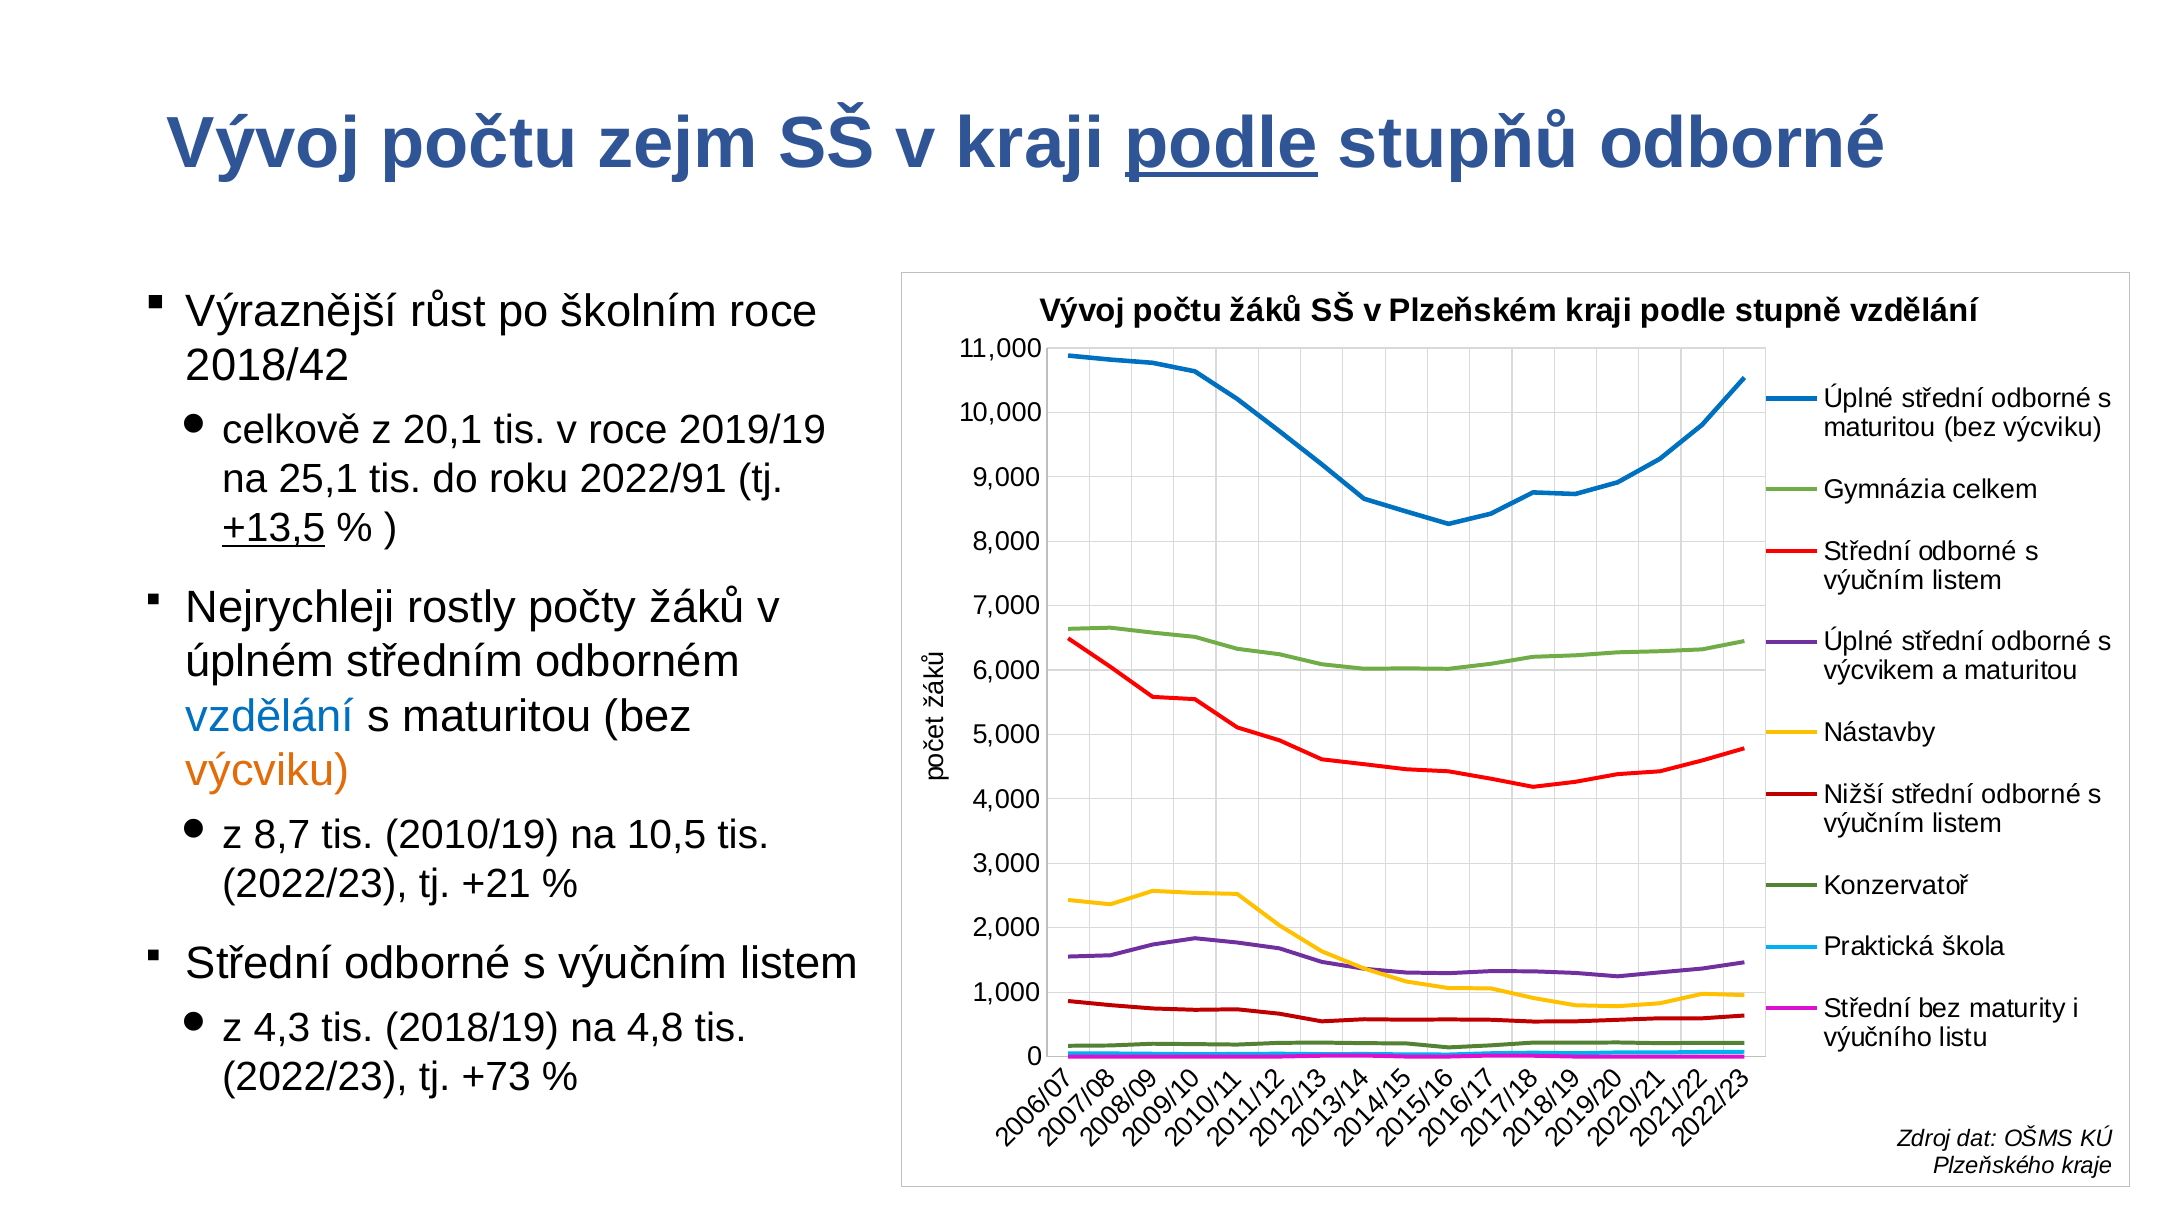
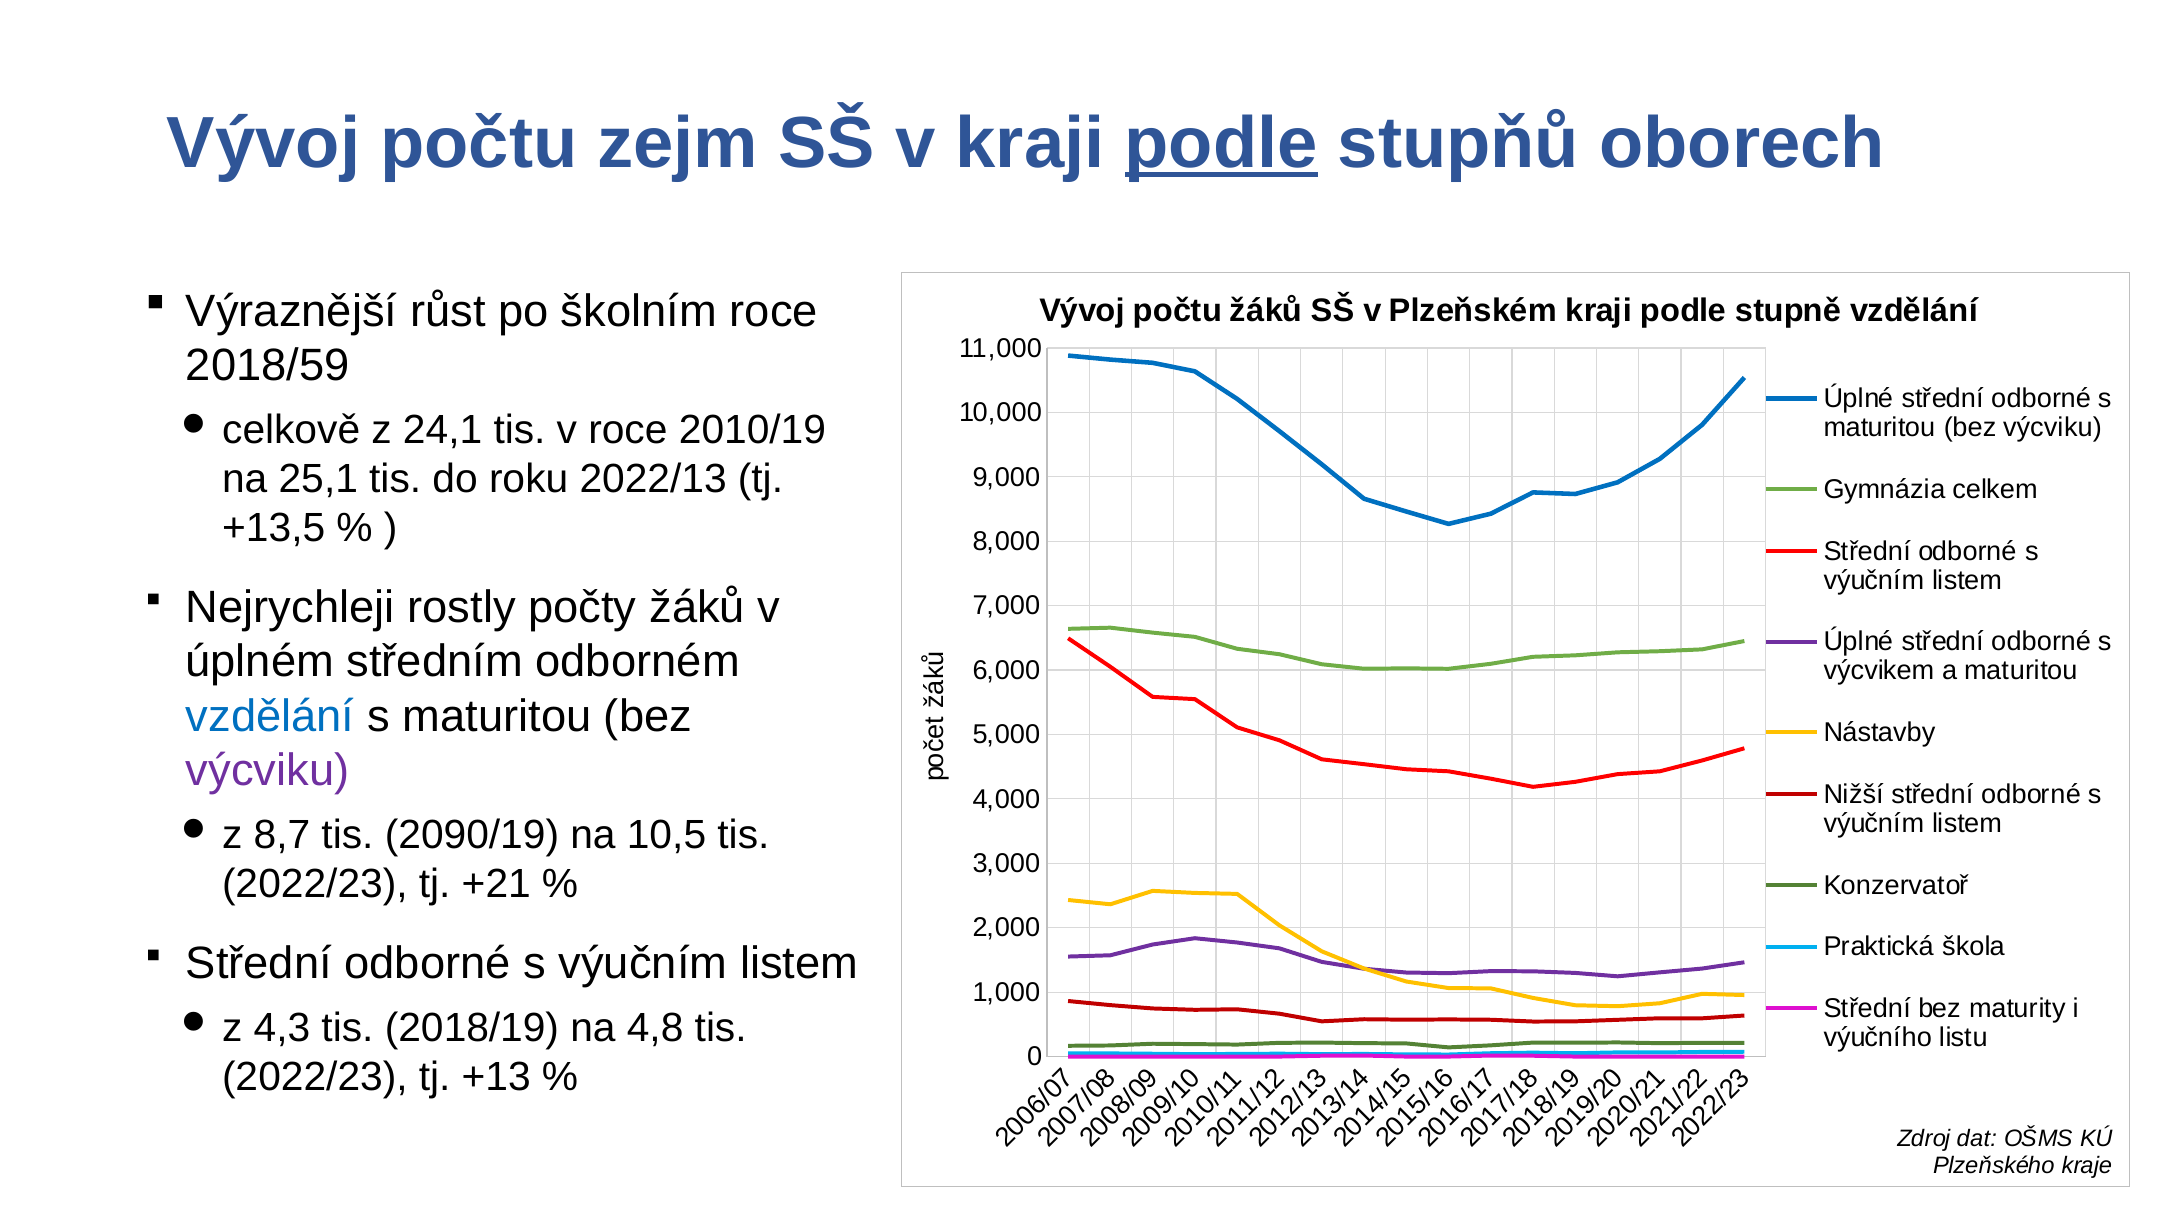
stupňů odborné: odborné -> oborech (1742, 143)
2018/42: 2018/42 -> 2018/59 (268, 366)
20,1: 20,1 -> 24,1 (443, 431)
2019/19: 2019/19 -> 2010/19 (752, 431)
2022/91: 2022/91 -> 2022/13 (653, 480)
+13,5 underline: present -> none (274, 528)
výcviku colour: orange -> purple (268, 771)
2010/19: 2010/19 -> 2090/19 (472, 836)
+73: +73 -> +13 (496, 1078)
